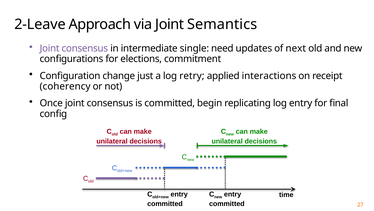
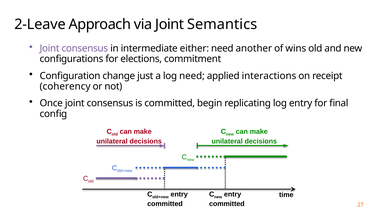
single: single -> either (194, 48)
updates: updates -> another (254, 48)
next: next -> wins (296, 48)
log retry: retry -> need (192, 76)
